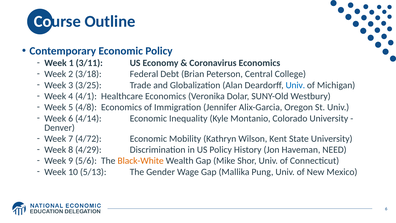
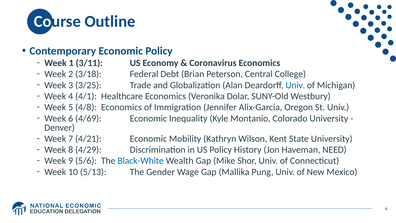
4/14: 4/14 -> 4/69 (88, 118)
4/72: 4/72 -> 4/21 (88, 139)
Black-White colour: orange -> blue (141, 161)
